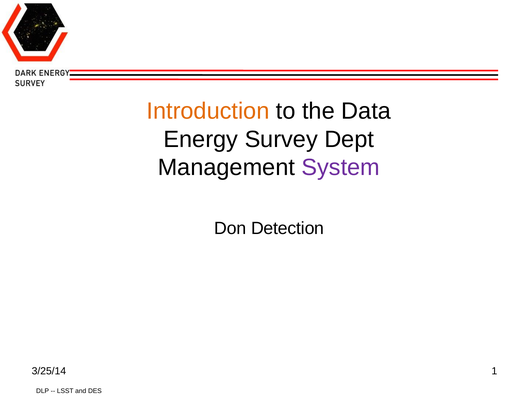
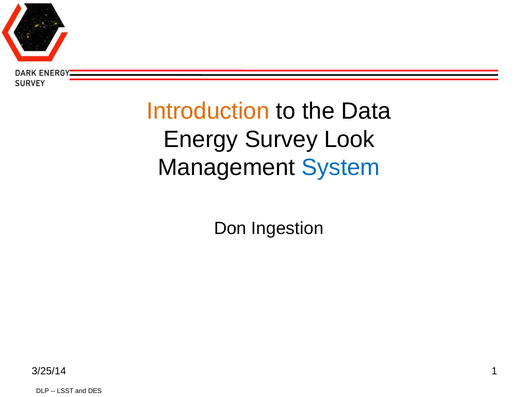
Dept: Dept -> Look (349, 139)
System colour: purple -> blue (341, 167)
Detection: Detection -> Ingestion (287, 228)
